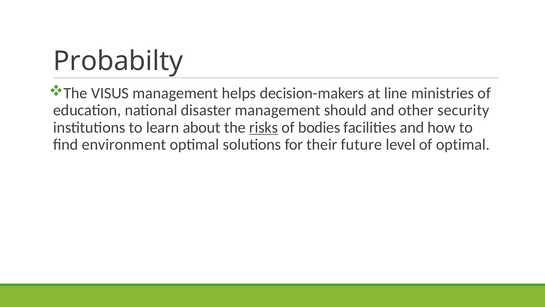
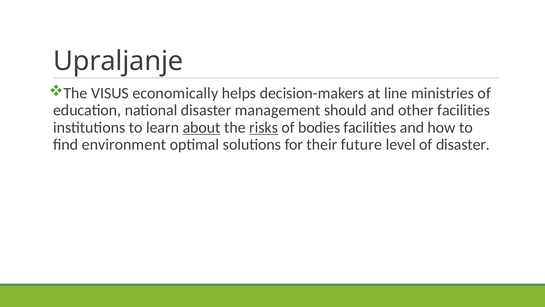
Probabilty: Probabilty -> Upraljanje (118, 61)
VISUS management: management -> economically (175, 93)
other security: security -> facilities (464, 110)
about underline: none -> present (202, 127)
of optimal: optimal -> disaster (463, 144)
